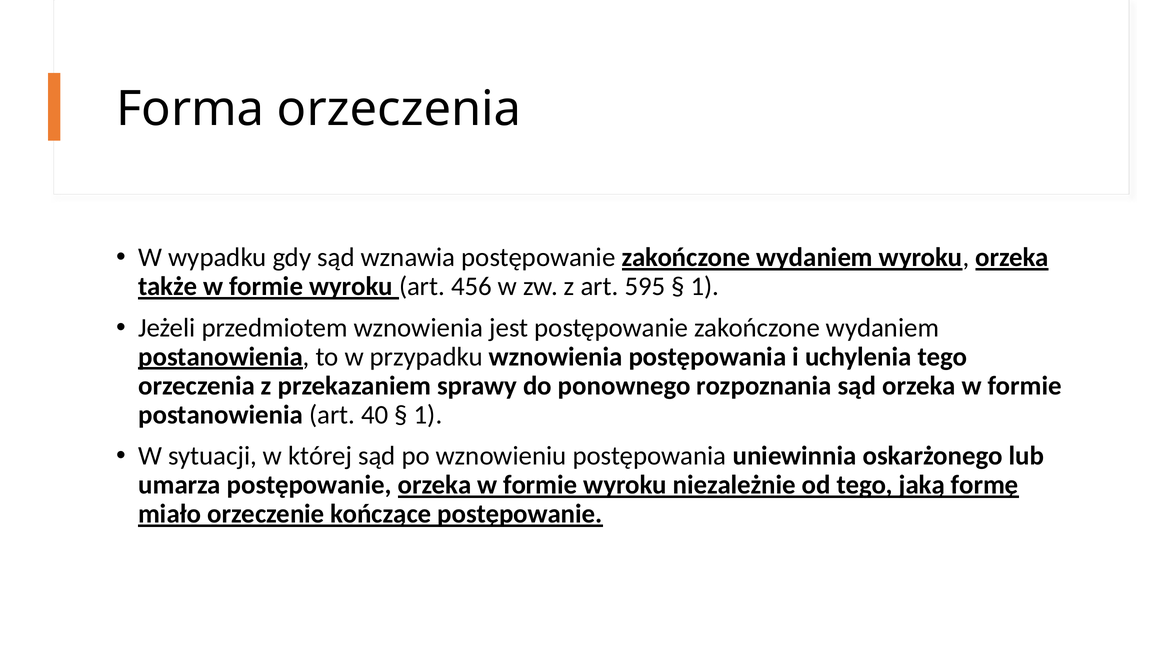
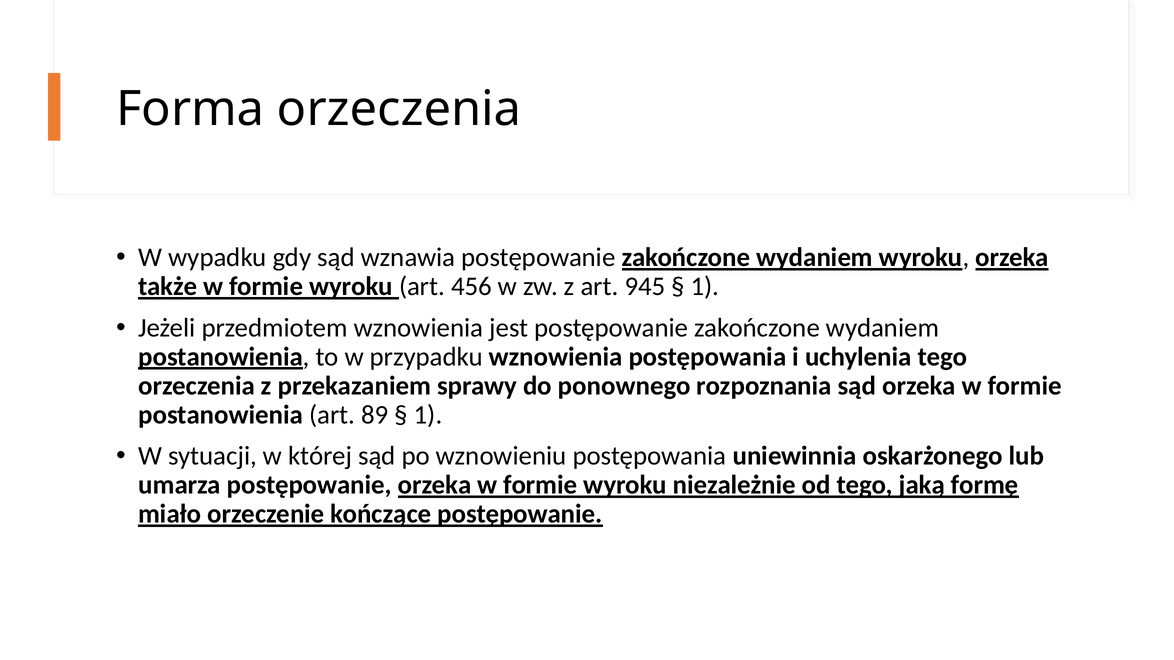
595: 595 -> 945 (645, 287)
40: 40 -> 89 (375, 415)
